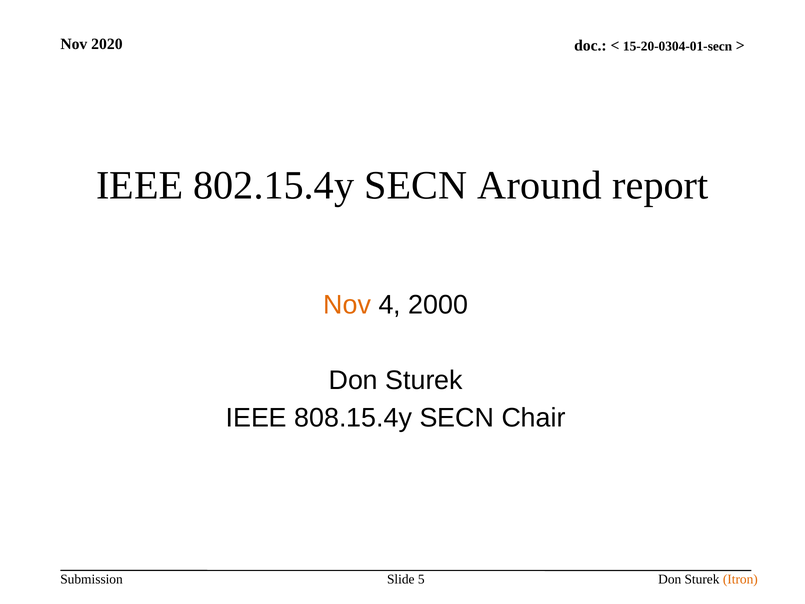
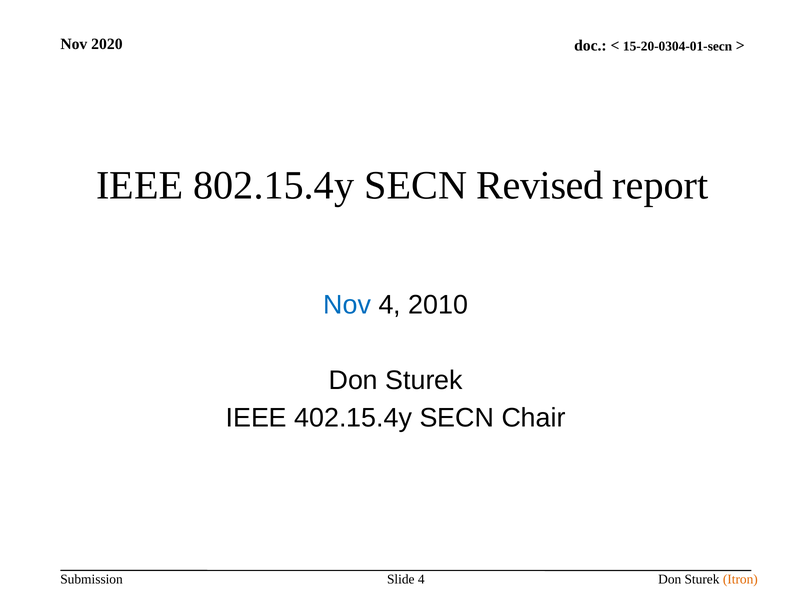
Around: Around -> Revised (540, 186)
Nov colour: orange -> blue (347, 305)
2000: 2000 -> 2010 (438, 305)
808.15.4y: 808.15.4y -> 402.15.4y (353, 418)
Slide 5: 5 -> 4 (421, 579)
